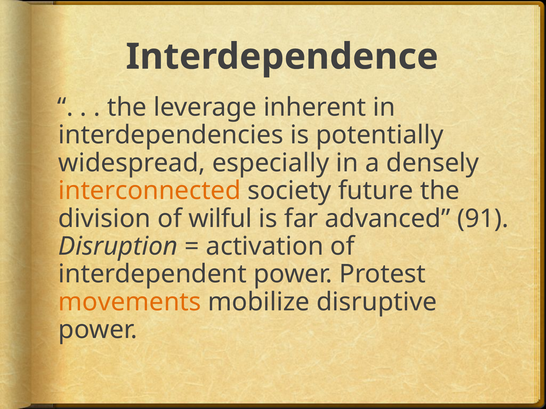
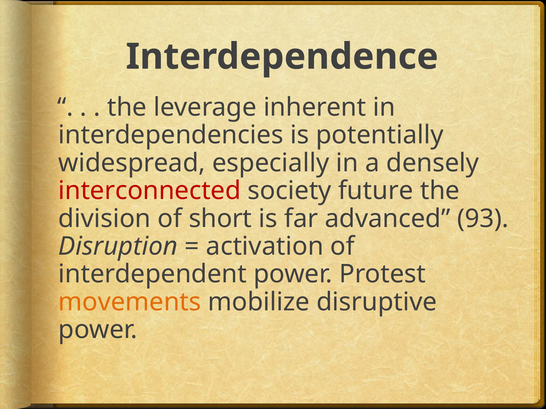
interconnected colour: orange -> red (150, 191)
wilful: wilful -> short (220, 219)
91: 91 -> 93 (483, 219)
